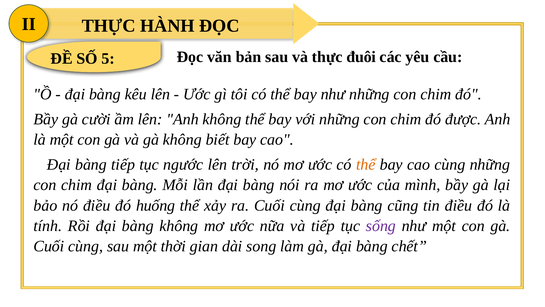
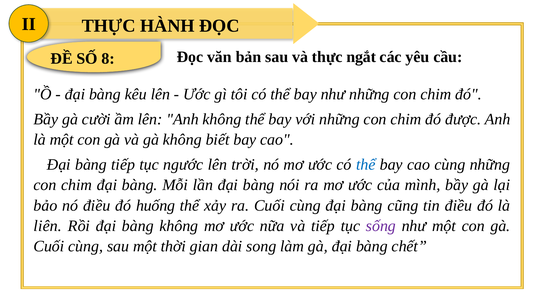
5: 5 -> 8 (108, 59)
đuôi: đuôi -> ngắt (361, 57)
thể colour: orange -> blue (366, 164)
tính: tính -> liên (48, 226)
